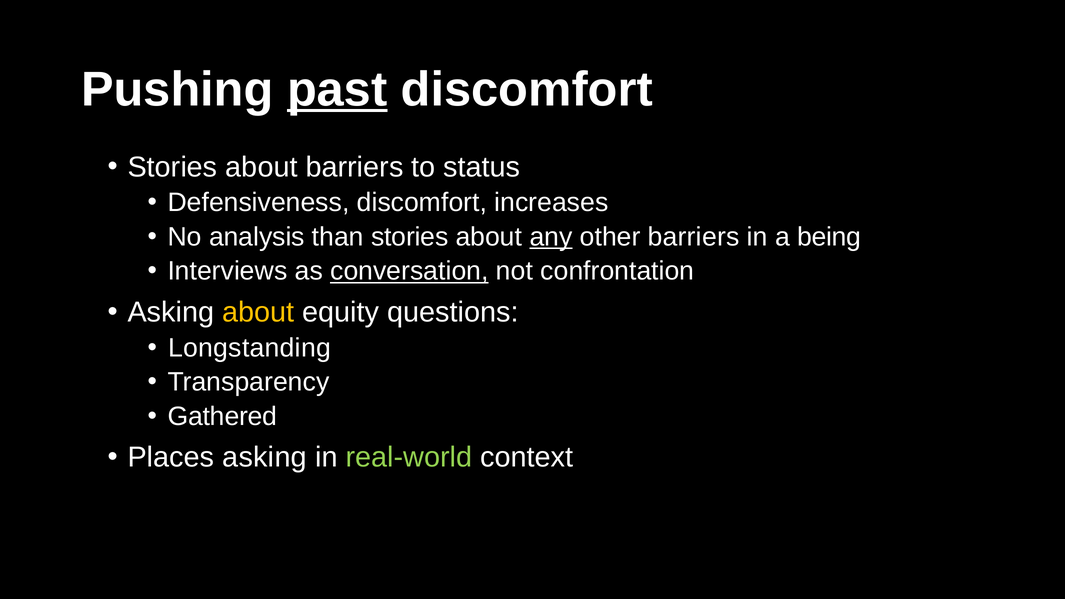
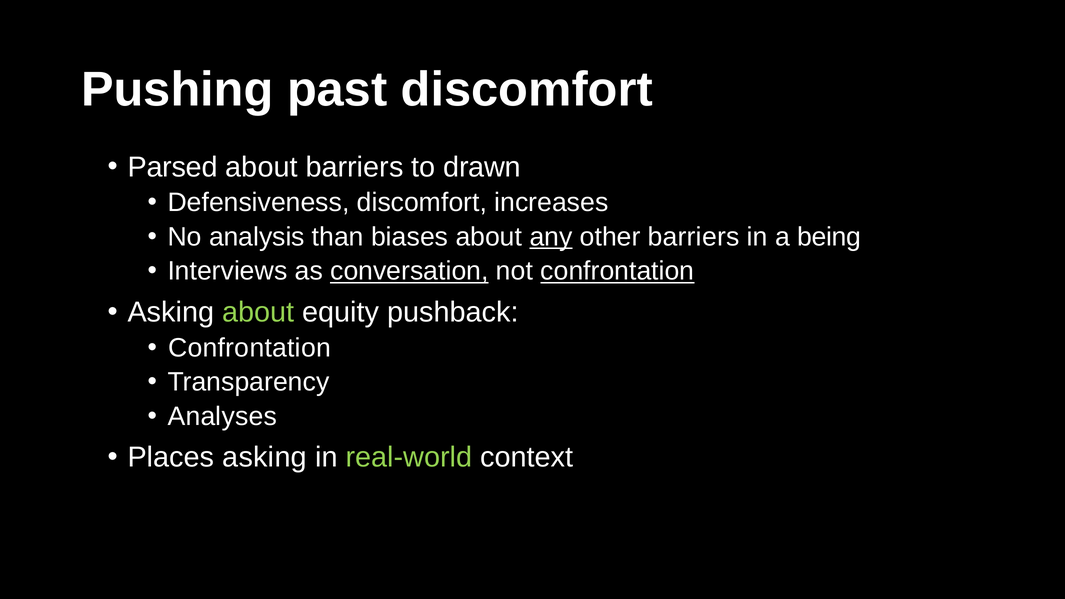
past underline: present -> none (337, 89)
Stories: Stories -> Parsed (173, 167)
status: status -> drawn (482, 167)
than stories: stories -> biases (410, 237)
confrontation underline: none -> present (617, 271)
about colour: yellow -> light green (258, 312)
questions: questions -> pushback (453, 312)
Longstanding: Longstanding -> Confrontation (250, 348)
Gathered: Gathered -> Analyses (222, 416)
